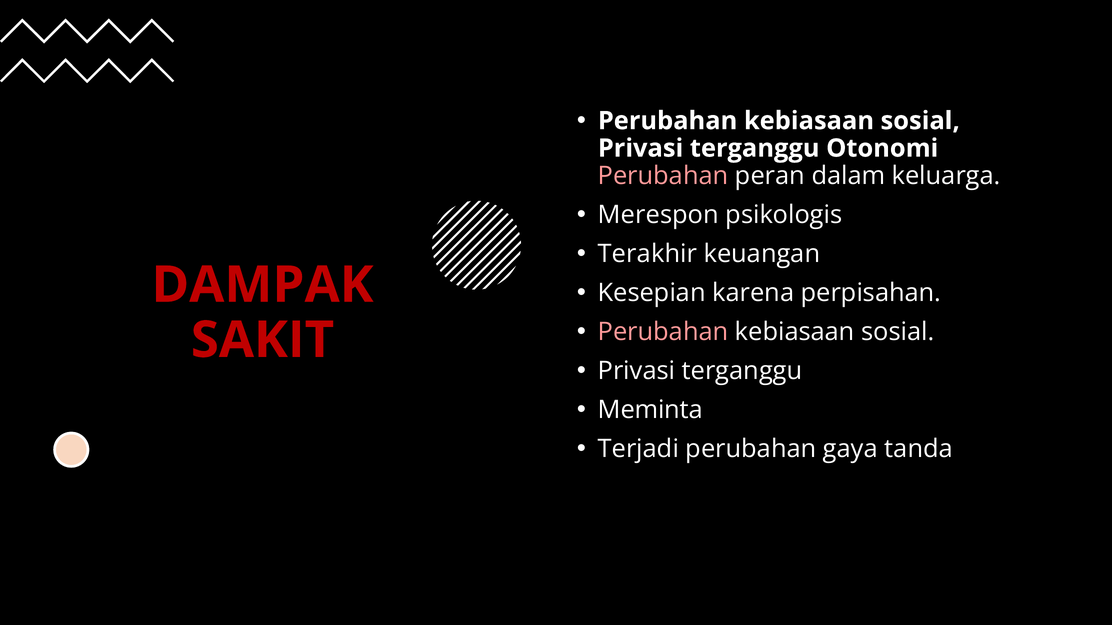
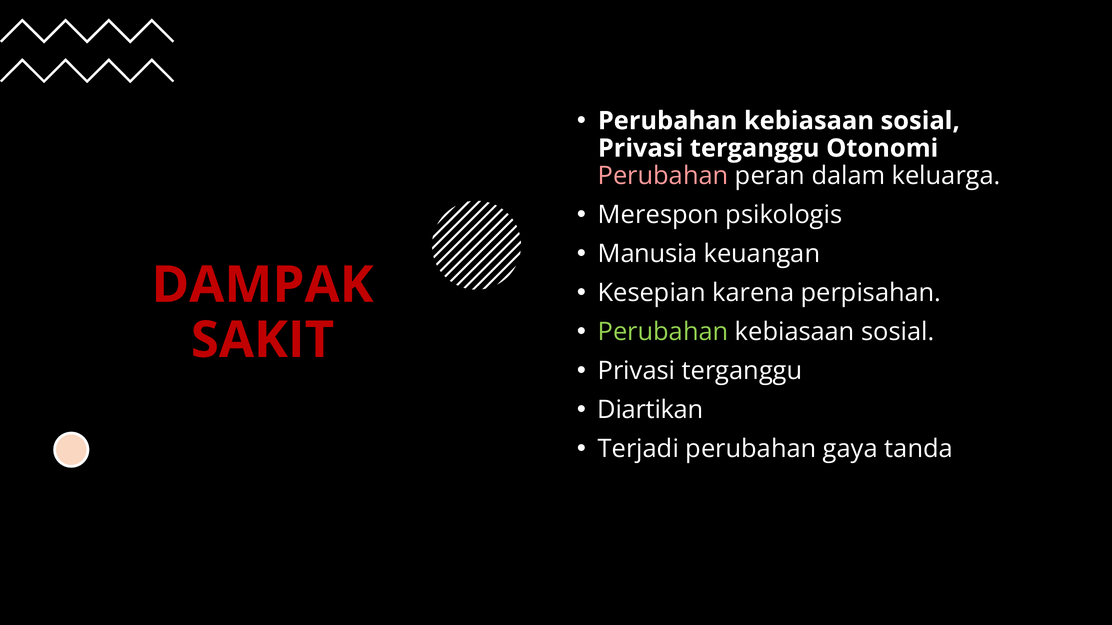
Terakhir: Terakhir -> Manusia (648, 254)
Perubahan colour: pink -> light green (663, 332)
Meminta: Meminta -> Diartikan (650, 410)
